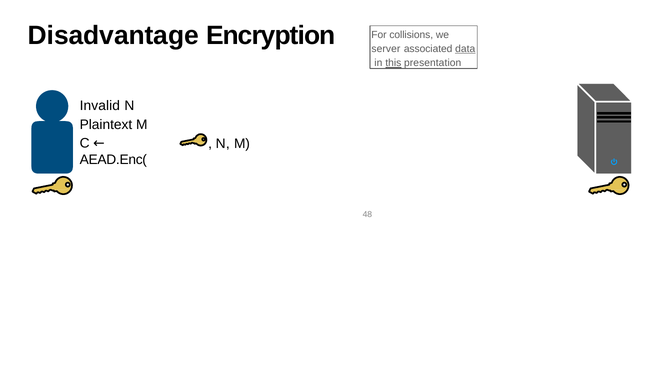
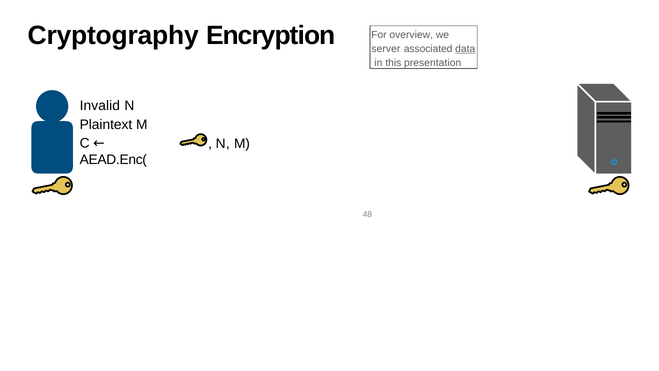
Disadvantage: Disadvantage -> Cryptography (113, 36)
collisions: collisions -> overview (411, 35)
this underline: present -> none (393, 63)
